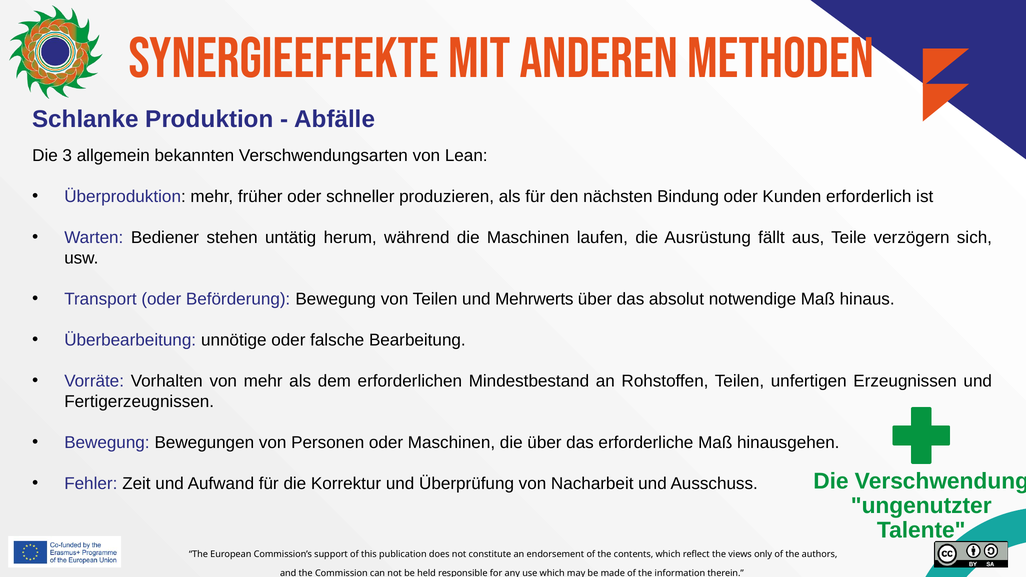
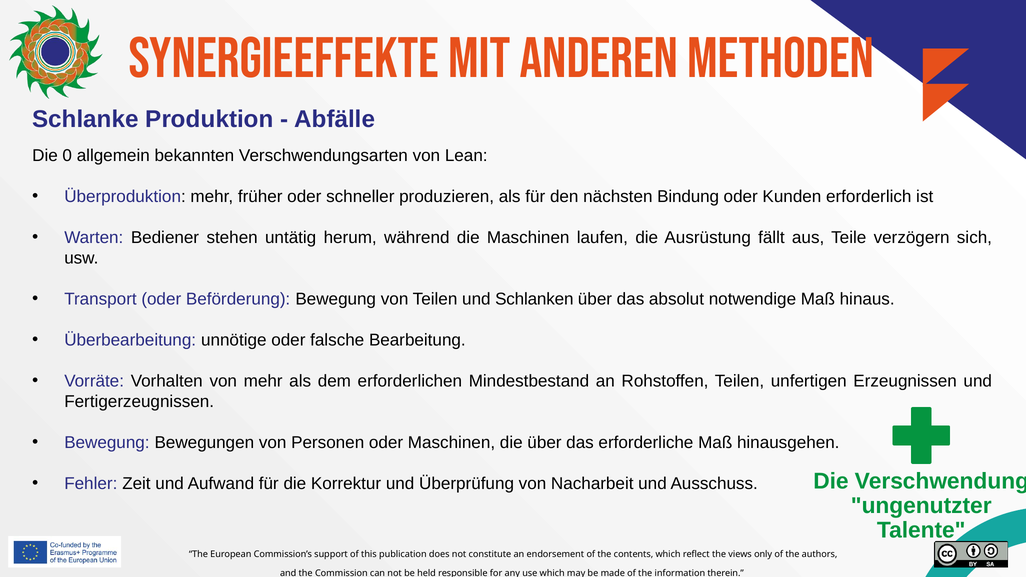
3: 3 -> 0 (67, 155)
Mehrwerts: Mehrwerts -> Schlanken (534, 299)
